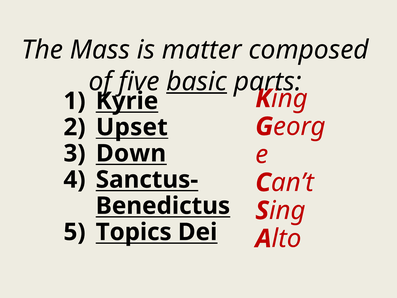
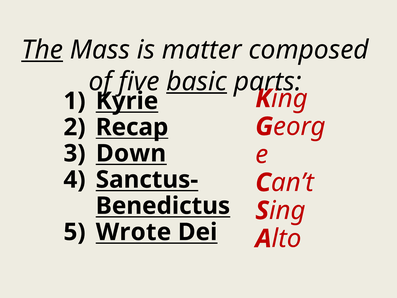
The underline: none -> present (42, 50)
Upset: Upset -> Recap (132, 127)
Topics: Topics -> Wrote (134, 232)
